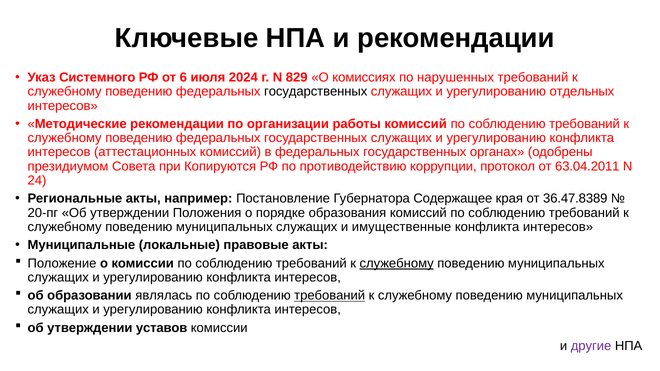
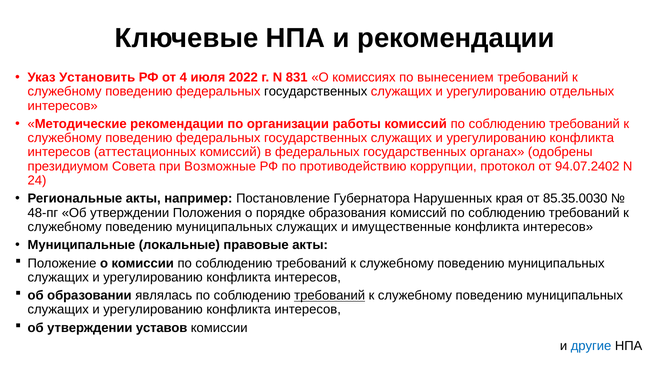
Системного: Системного -> Установить (97, 78)
6: 6 -> 4 (183, 78)
2024: 2024 -> 2022 (243, 78)
829: 829 -> 831 (297, 78)
нарушенных: нарушенных -> вынесением (455, 78)
Копируются: Копируются -> Возможные (220, 166)
63.04.2011: 63.04.2011 -> 94.07.2402 (587, 166)
Содержащее: Содержащее -> Нарушенных (453, 199)
36.47.8389: 36.47.8389 -> 85.35.0030 (575, 199)
20-пг: 20-пг -> 48-пг (43, 213)
служебному underline: present -> none (397, 263)
другие colour: purple -> blue (591, 346)
